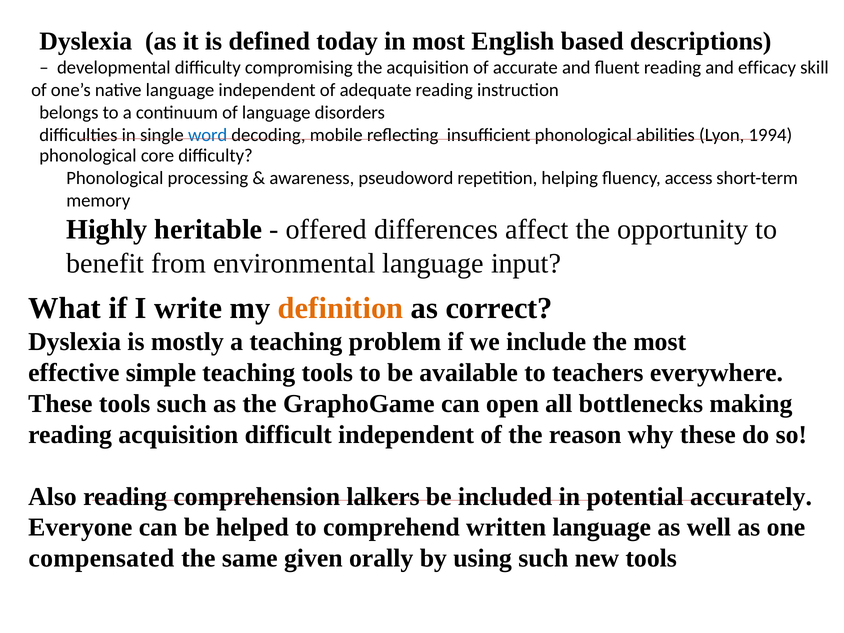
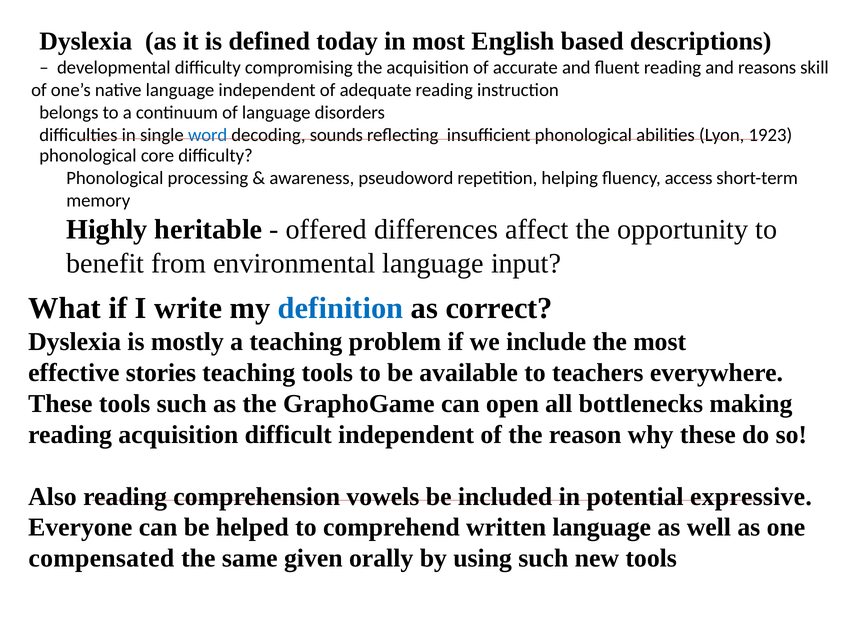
efficacy: efficacy -> reasons (767, 67)
mobile: mobile -> sounds (336, 135)
1994: 1994 -> 1923 (770, 135)
definition colour: orange -> blue (341, 308)
simple: simple -> stories (161, 373)
lalkers: lalkers -> vowels (383, 497)
accurately: accurately -> expressive (751, 497)
